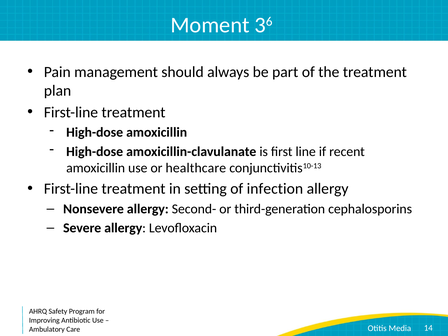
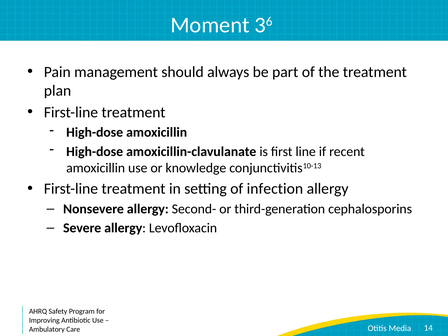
healthcare: healthcare -> knowledge (196, 168)
